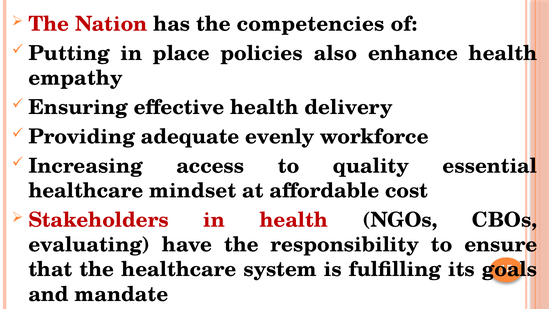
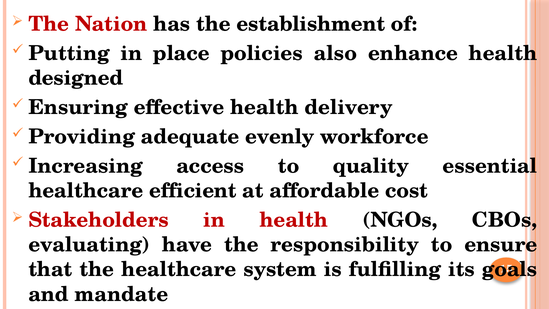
competencies: competencies -> establishment (311, 24)
empathy: empathy -> designed (76, 78)
mindset: mindset -> efficient (193, 191)
